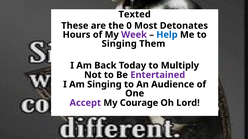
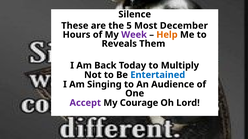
Texted: Texted -> Silence (135, 14)
0: 0 -> 5 (129, 26)
Detonates: Detonates -> December (184, 26)
Help colour: blue -> orange (167, 35)
Singing: Singing -> Reveals (119, 44)
Entertained colour: purple -> blue (158, 75)
